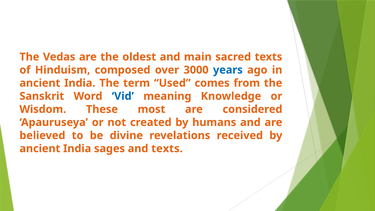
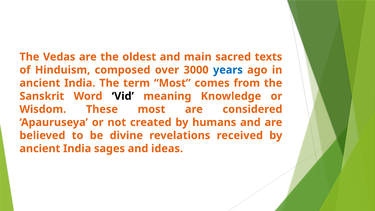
term Used: Used -> Most (172, 83)
Vid colour: blue -> black (123, 96)
and texts: texts -> ideas (167, 149)
